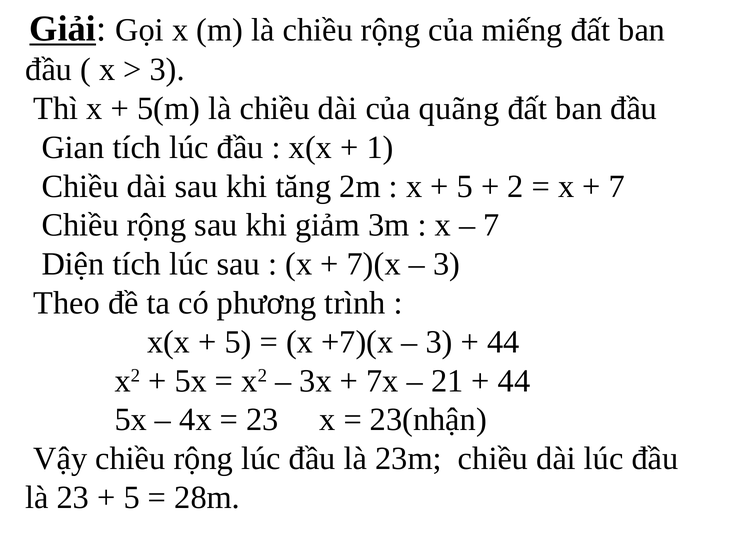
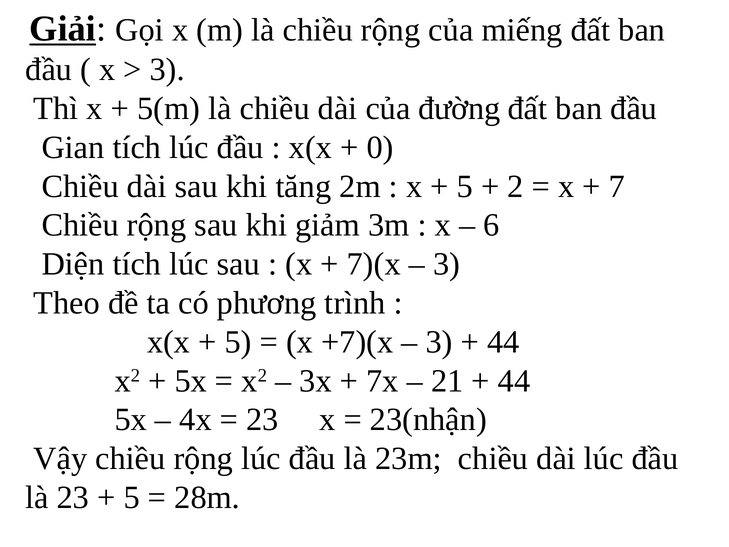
quãng: quãng -> đường (459, 108)
1: 1 -> 0 (380, 147)
7: 7 -> 6 (491, 225)
